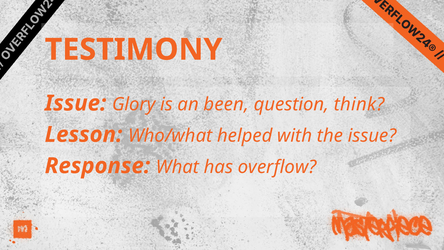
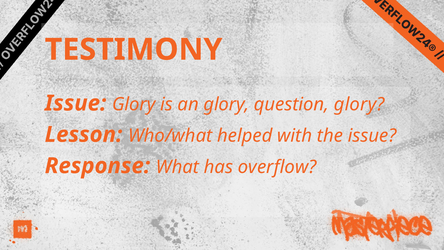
an been: been -> glory (226, 104)
question think: think -> glory (359, 104)
